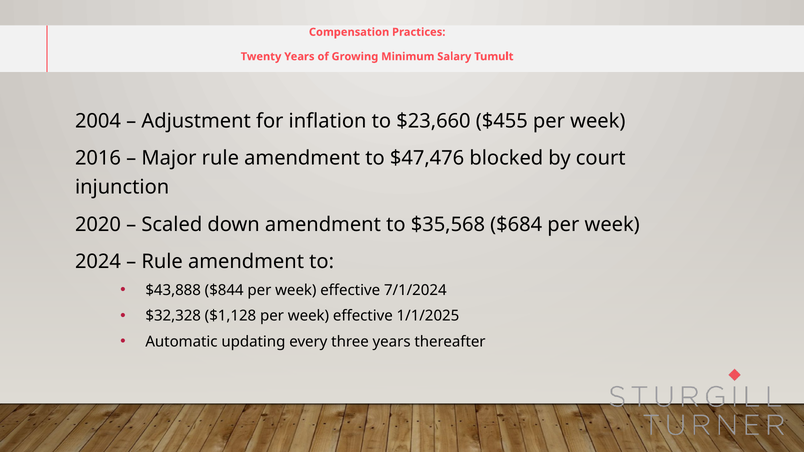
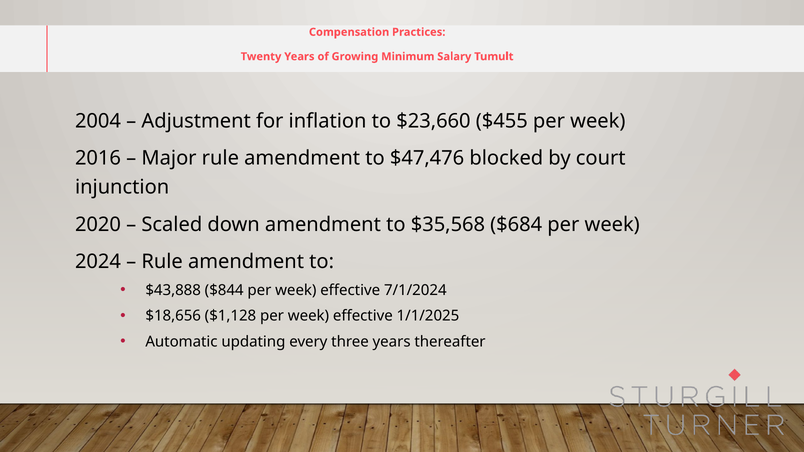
$32,328: $32,328 -> $18,656 (173, 316)
